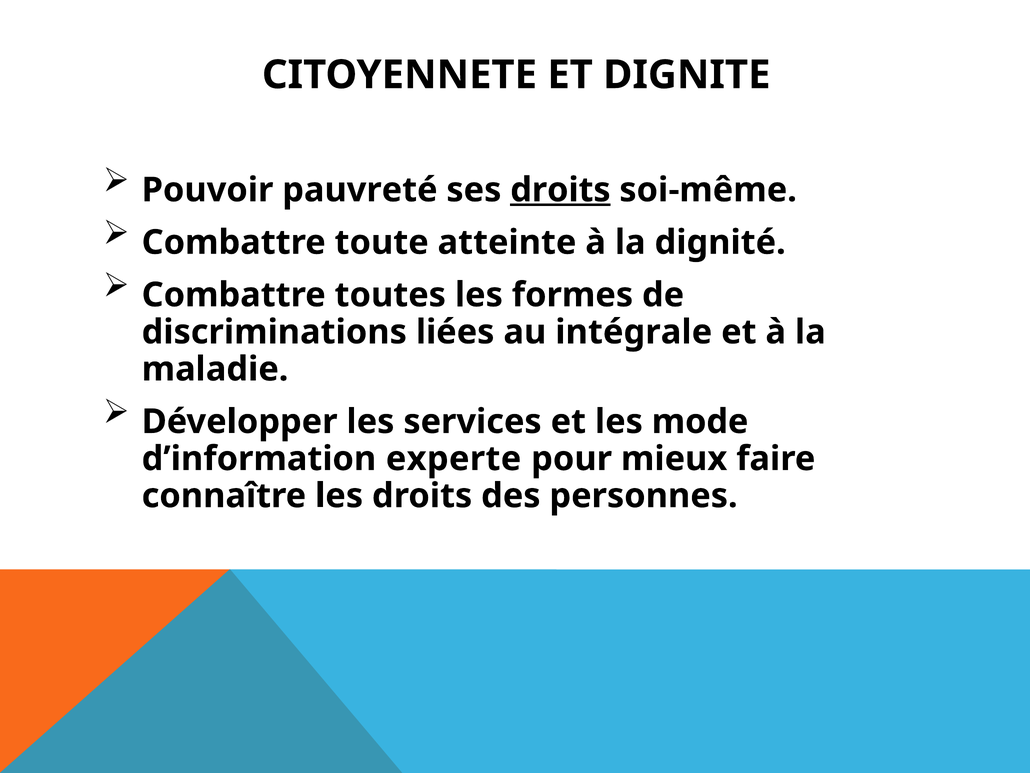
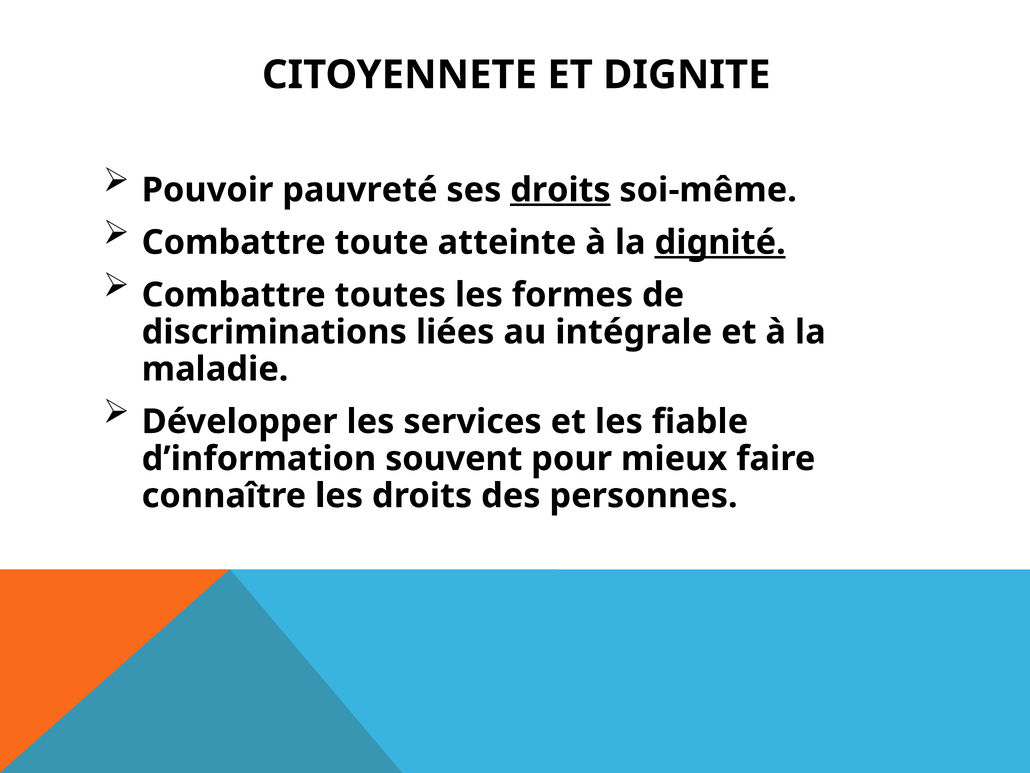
dignité underline: none -> present (720, 242)
mode: mode -> fiable (700, 421)
experte: experte -> souvent (454, 458)
